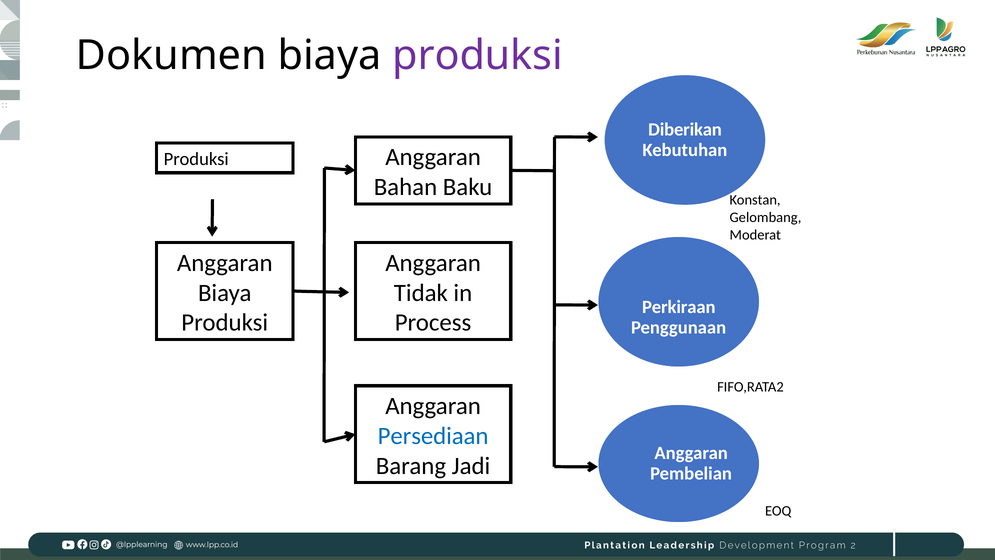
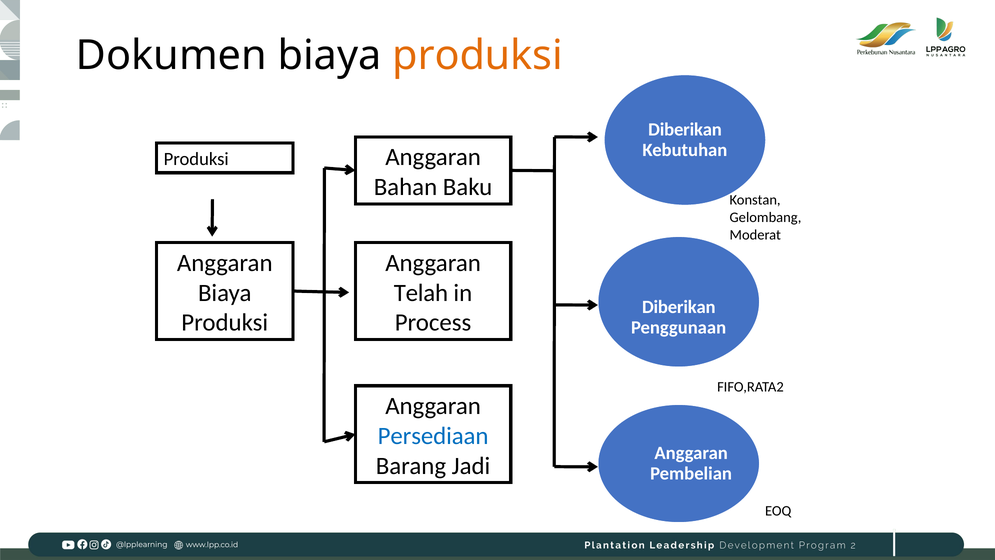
produksi colour: purple -> orange (478, 56)
Tidak: Tidak -> Telah (421, 293)
Perkiraan: Perkiraan -> Diberikan (679, 307)
